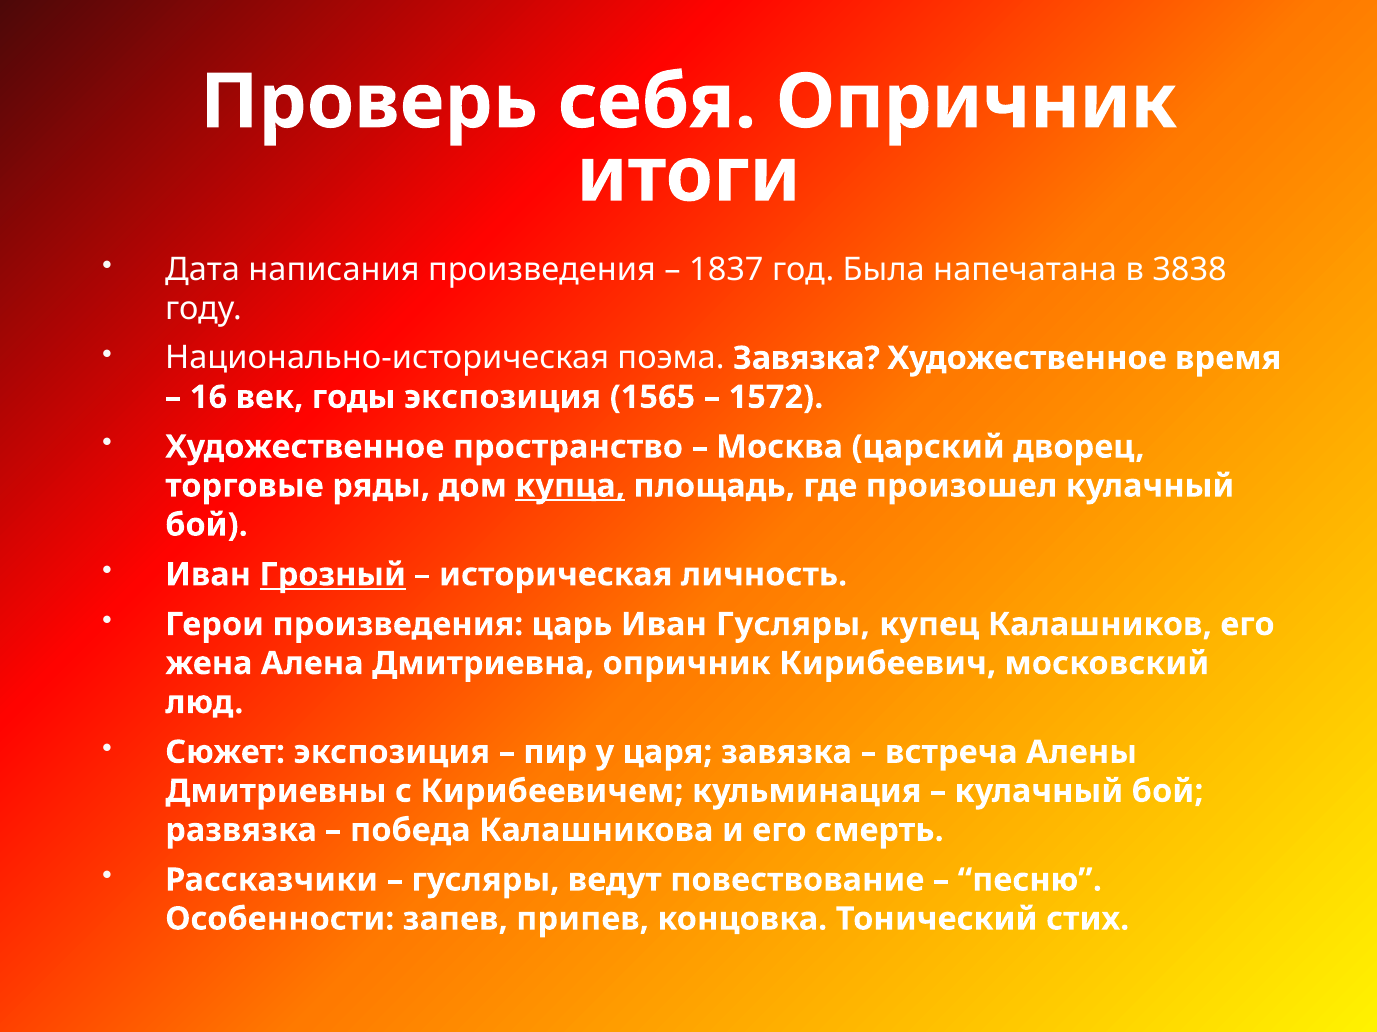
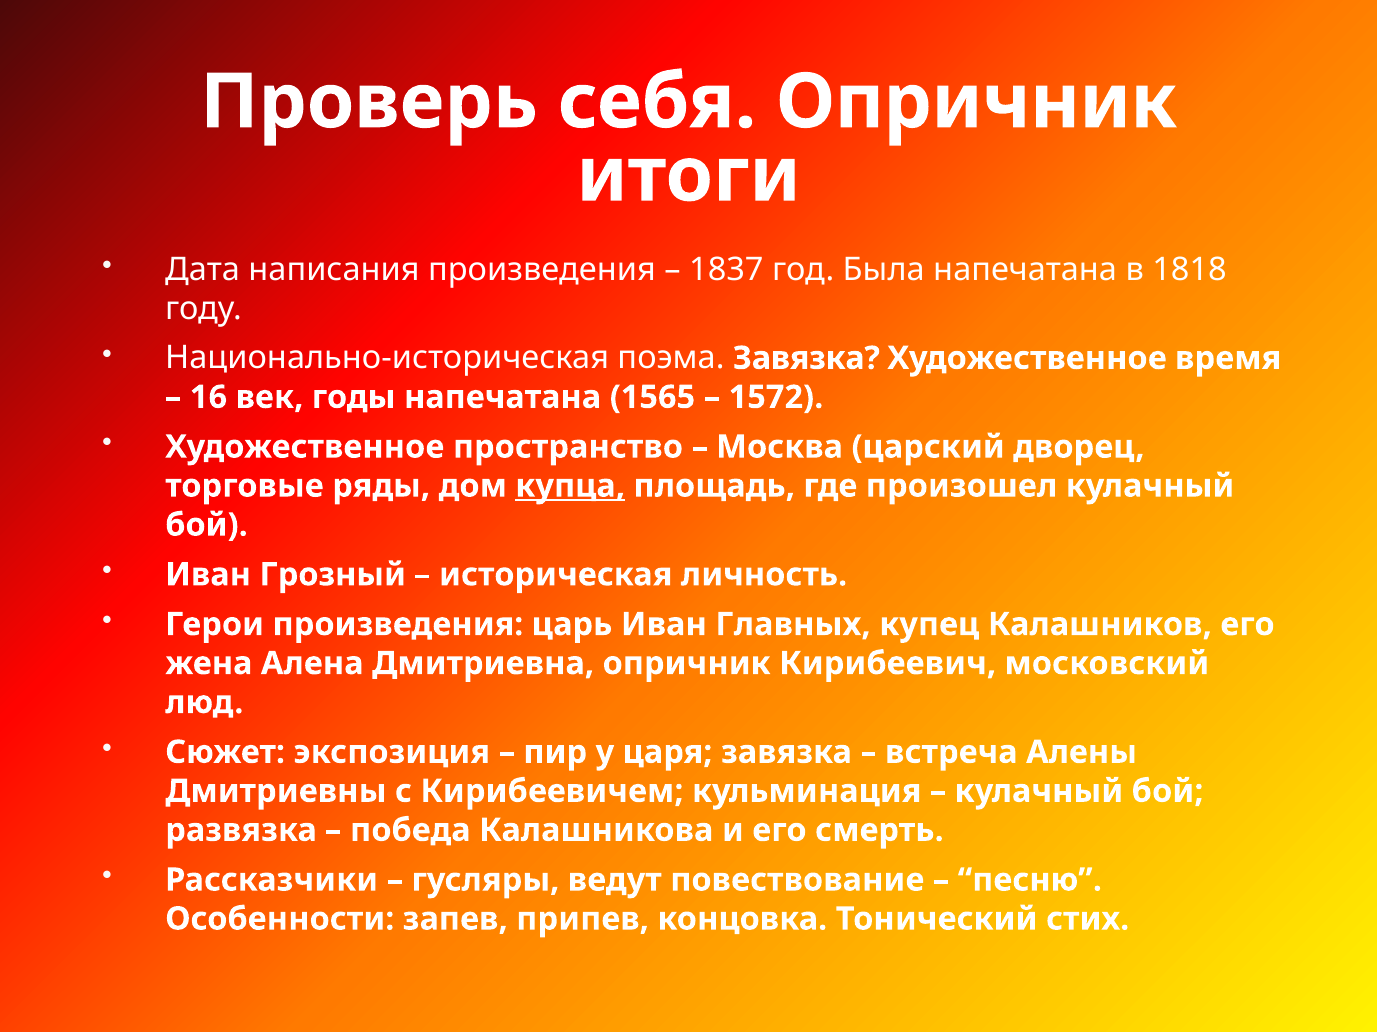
3838: 3838 -> 1818 (1190, 270)
годы экспозиция: экспозиция -> напечатана (503, 397)
Грозный underline: present -> none (333, 575)
Иван Гусляры: Гусляры -> Главных (793, 625)
